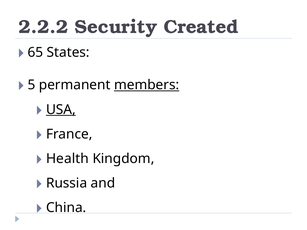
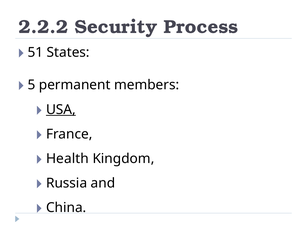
Created: Created -> Process (201, 27)
65: 65 -> 51 (35, 52)
members underline: present -> none (147, 85)
